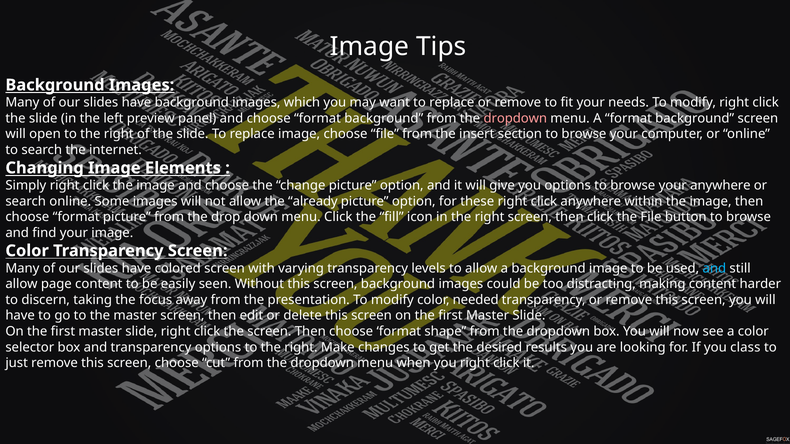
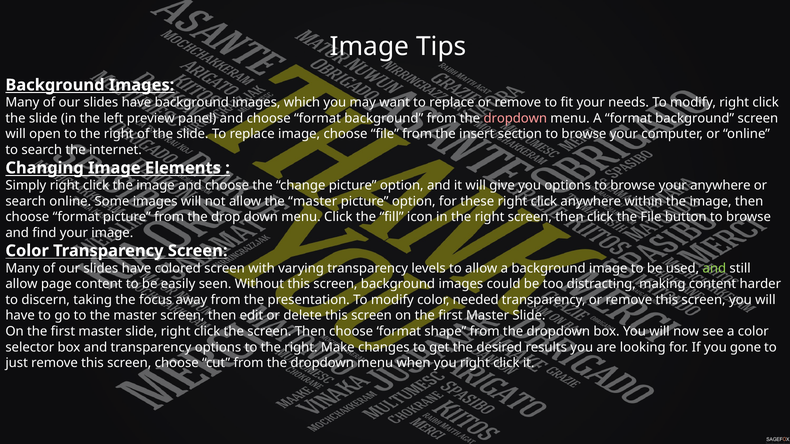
allow the already: already -> master (313, 201)
and colour: light blue -> light green (714, 269)
class: class -> gone (745, 347)
